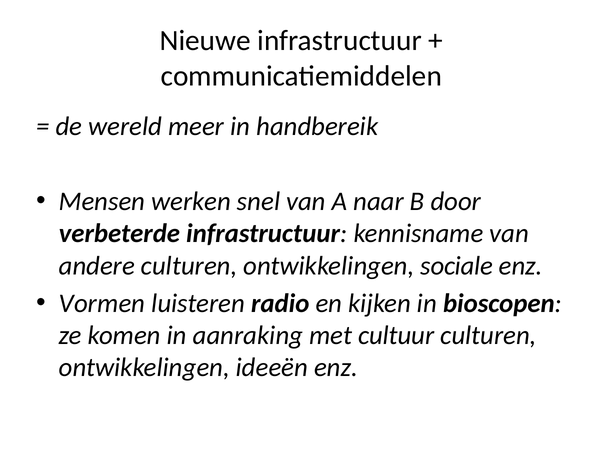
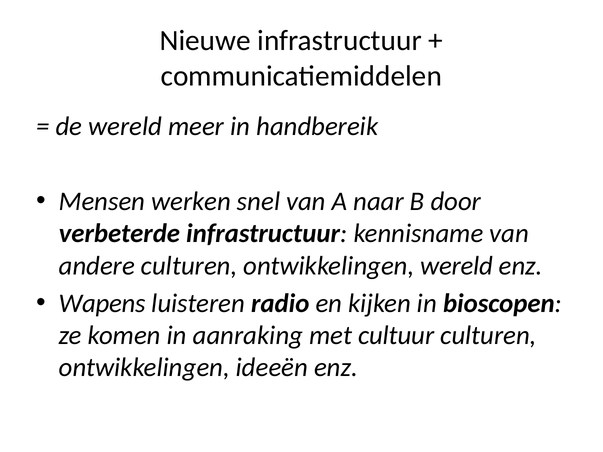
ontwikkelingen sociale: sociale -> wereld (457, 266)
Vormen: Vormen -> Wapens (102, 303)
